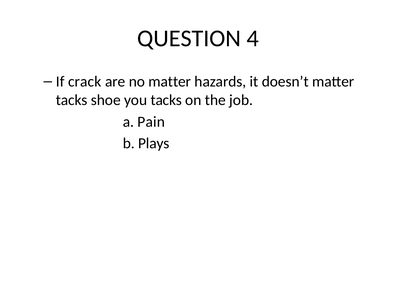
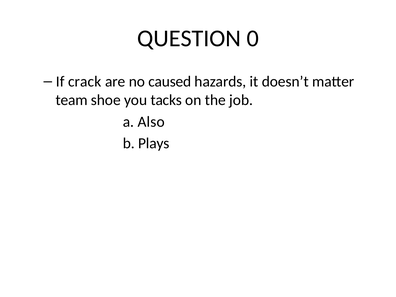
4: 4 -> 0 (253, 38)
no matter: matter -> caused (170, 82)
tacks: tacks -> team (72, 100)
Pain: Pain -> Also (151, 122)
